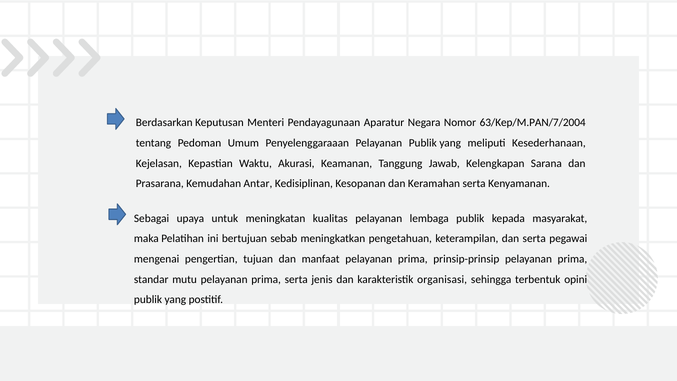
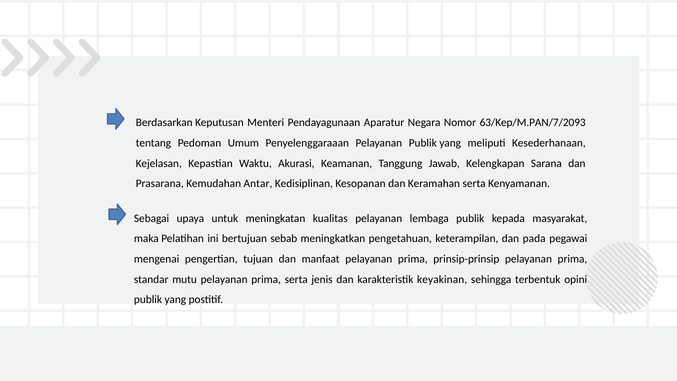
63/Kep/M.PAN/7/2004: 63/Kep/M.PAN/7/2004 -> 63/Kep/M.PAN/7/2093 (533, 123)
dan serta: serta -> pada (534, 239)
organisasi: organisasi -> keyakinan (442, 279)
